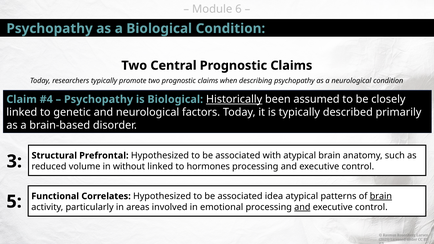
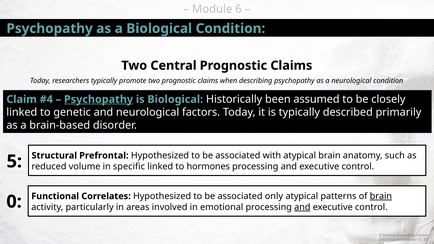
Psychopathy underline: none -> present (99, 99)
Historically underline: present -> none (234, 99)
3: 3 -> 5 (14, 162)
without: without -> specific (129, 166)
idea: idea -> only (274, 196)
5: 5 -> 0 (14, 202)
